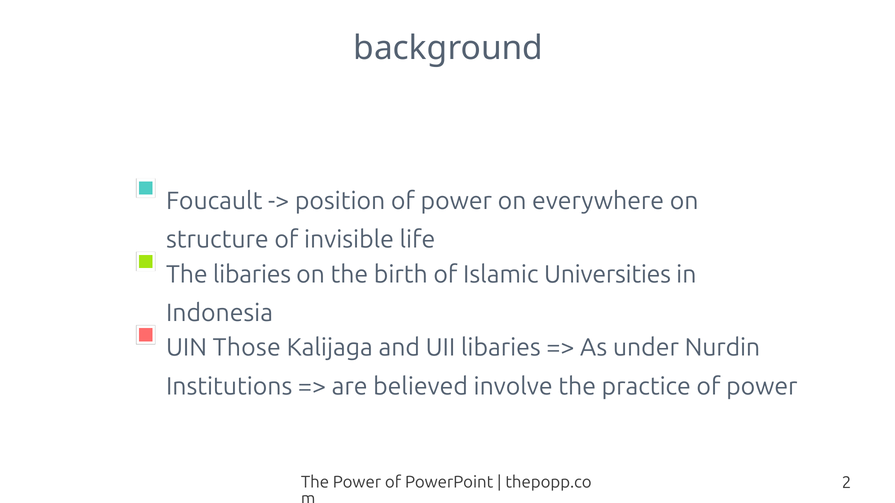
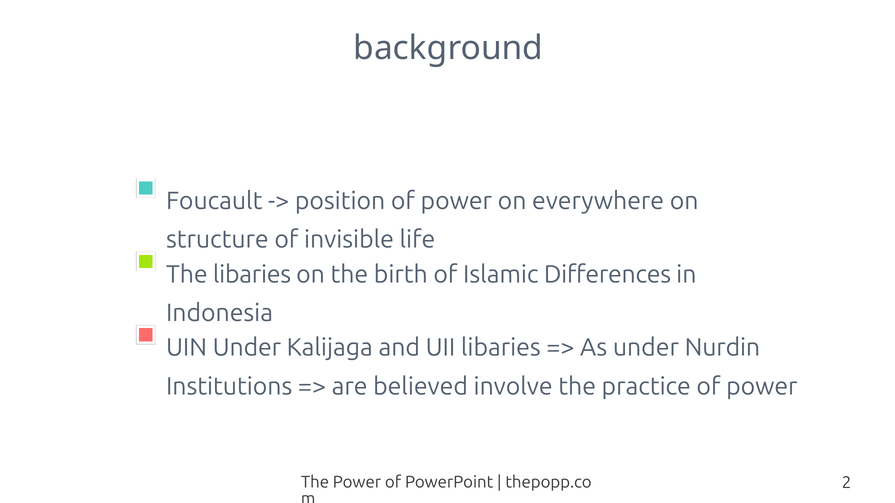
Universities: Universities -> Differences (608, 275)
UIN Those: Those -> Under (247, 348)
